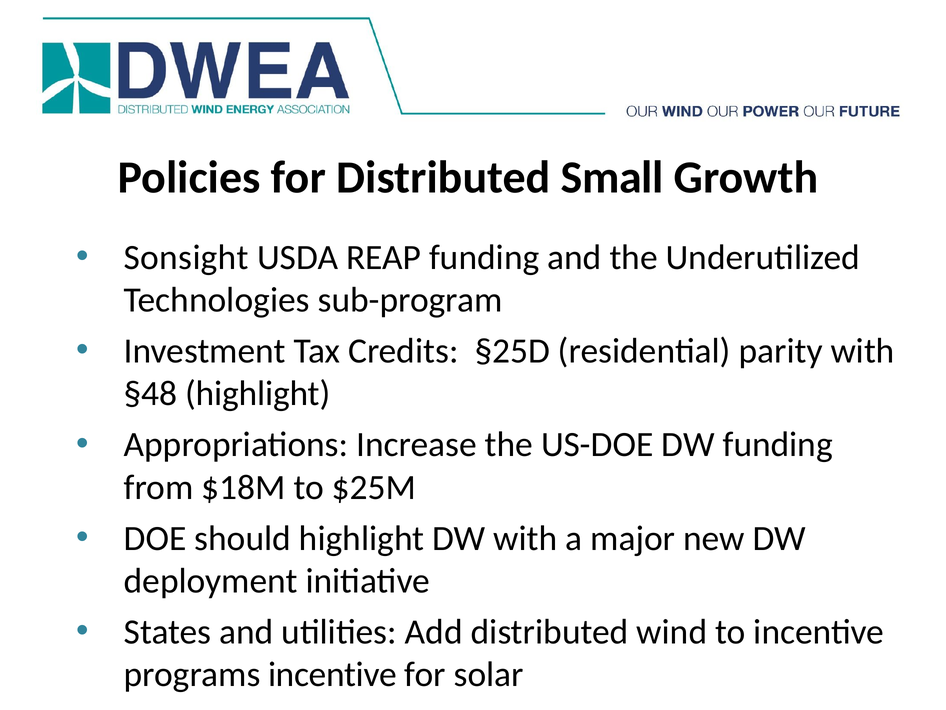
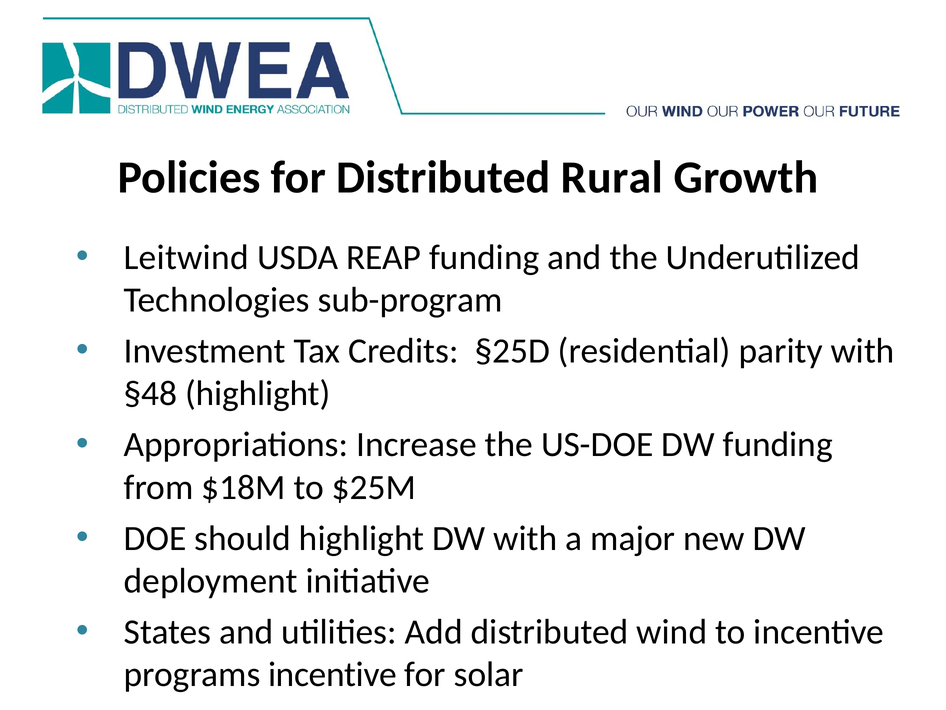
Small: Small -> Rural (612, 177)
Sonsight: Sonsight -> Leitwind (186, 257)
